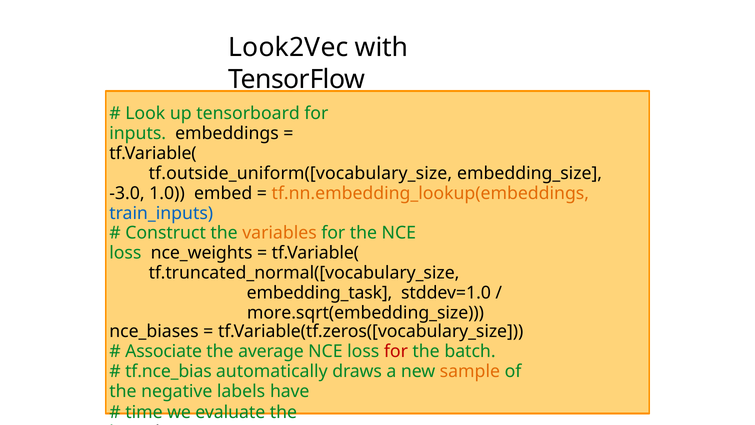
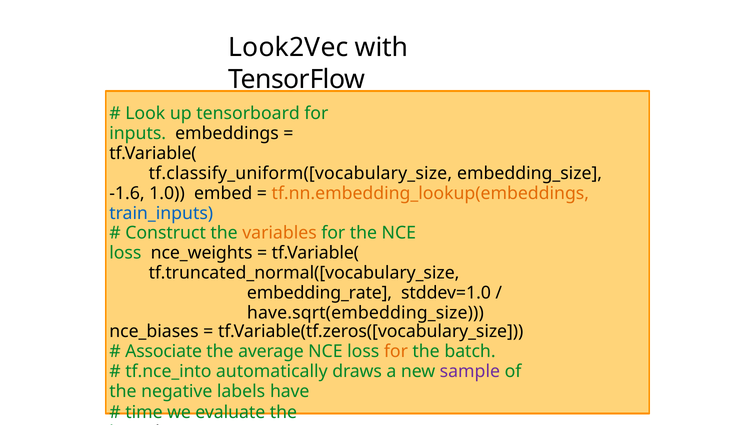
tf.outside_uniform([vocabulary_size: tf.outside_uniform([vocabulary_size -> tf.classify_uniform([vocabulary_size (300, 173)
-3.0: -3.0 -> -1.6 (127, 193)
embedding_task: embedding_task -> embedding_rate (320, 293)
more.sqrt(embedding_size: more.sqrt(embedding_size -> have.sqrt(embedding_size (365, 313)
for colour: red -> orange (396, 351)
tf.nce_bias: tf.nce_bias -> tf.nce_into (168, 371)
sample colour: orange -> purple (470, 371)
